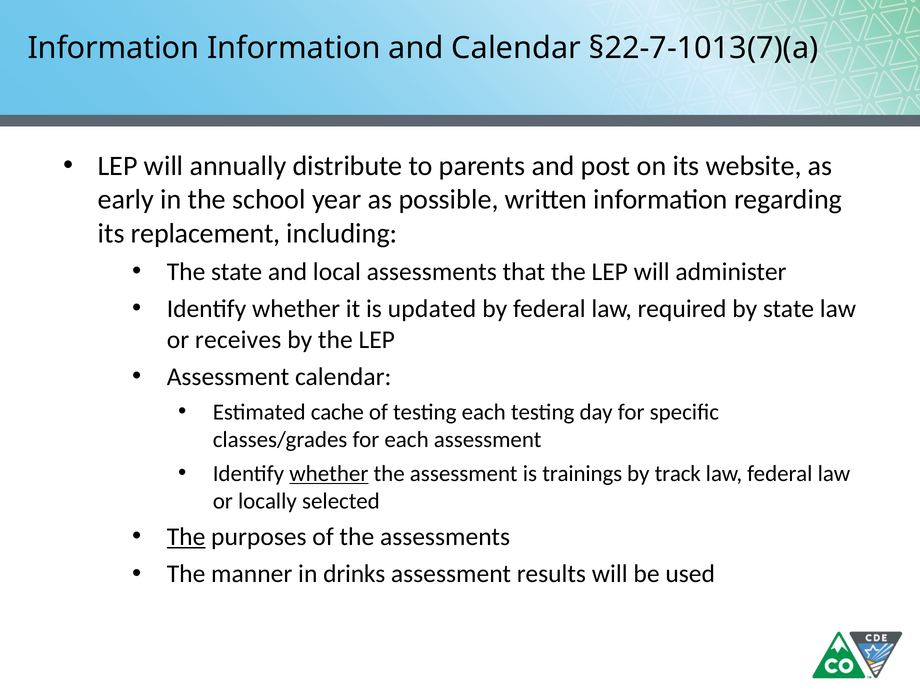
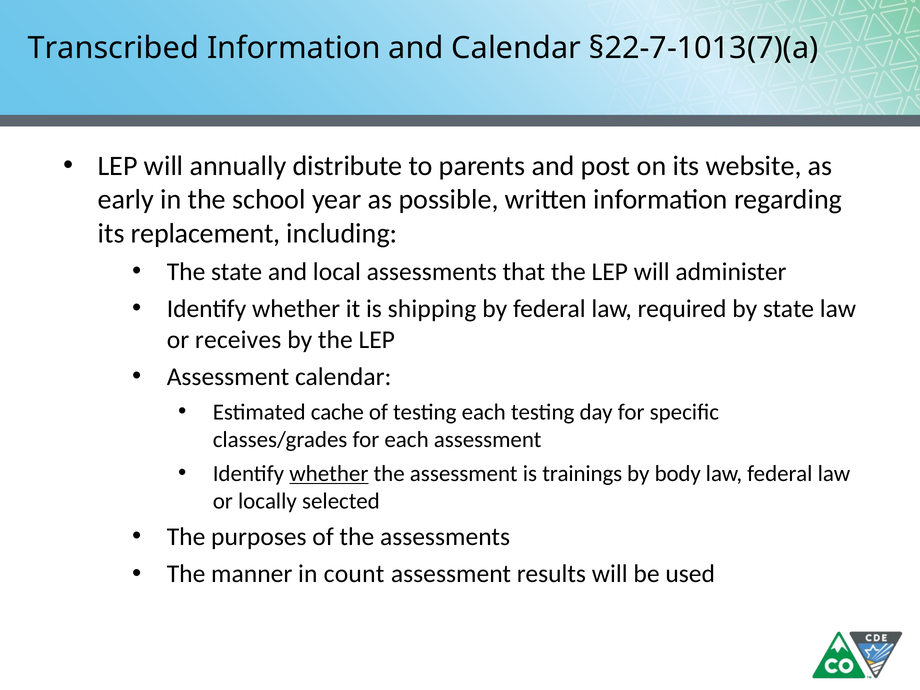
Information: Information -> Transcribed (113, 48)
updated: updated -> shipping (432, 309)
track: track -> body (678, 474)
The underline: present -> none (186, 537)
drinks: drinks -> count (354, 574)
